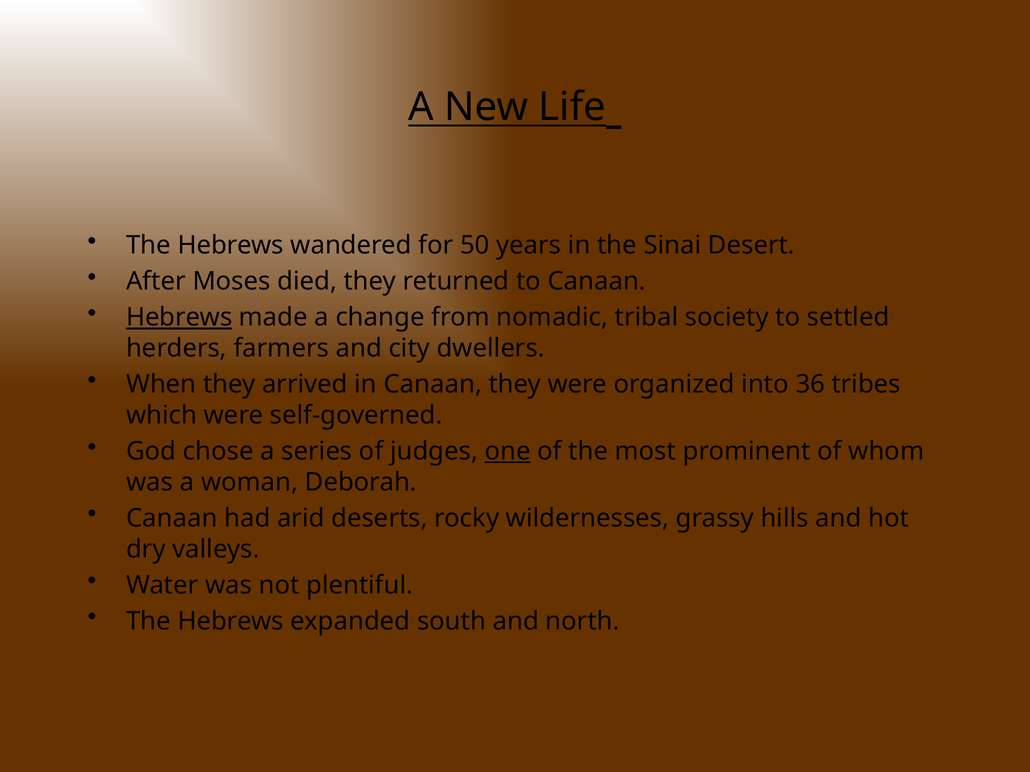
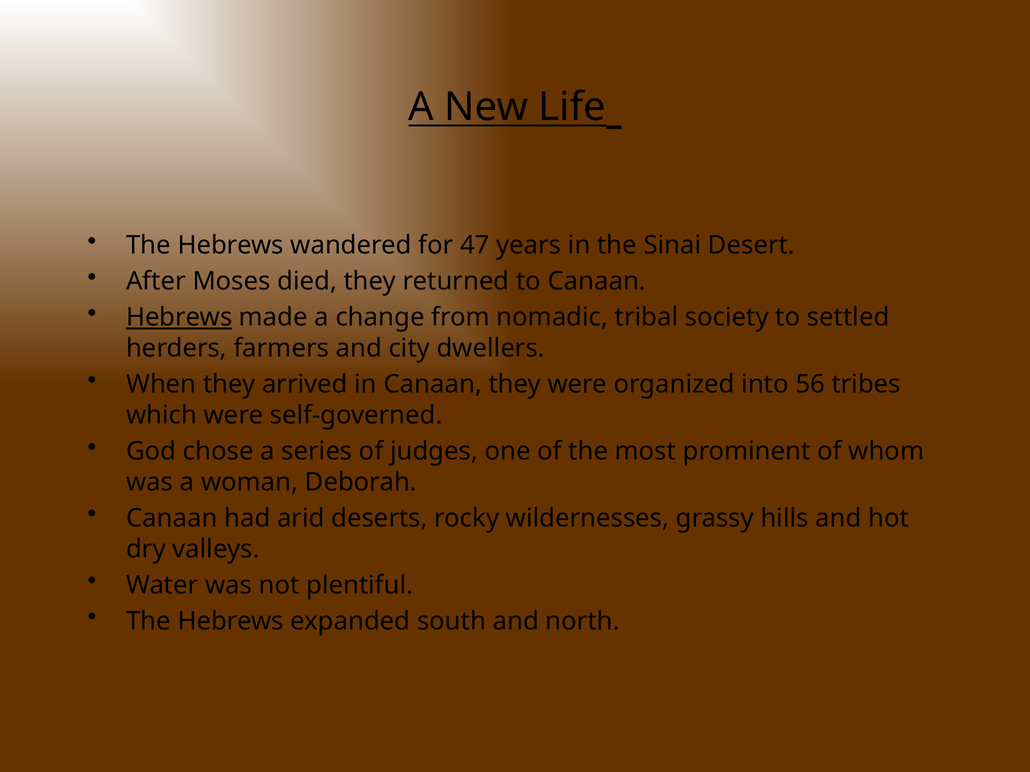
50: 50 -> 47 (475, 246)
36: 36 -> 56 (810, 385)
one underline: present -> none (508, 452)
